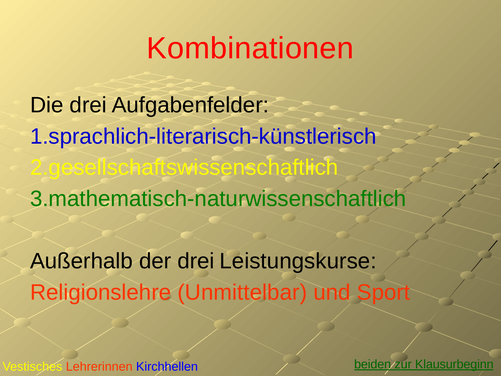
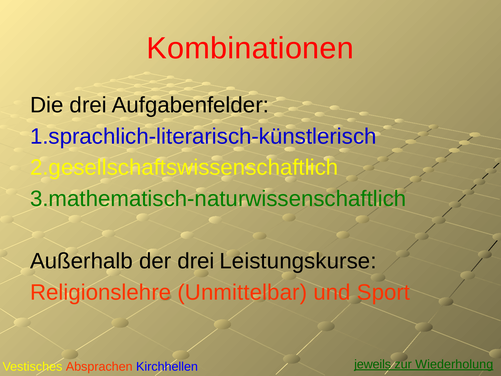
beiden: beiden -> jeweils (373, 364)
Klausurbeginn: Klausurbeginn -> Wiederholung (454, 364)
Lehrerinnen: Lehrerinnen -> Absprachen (99, 366)
